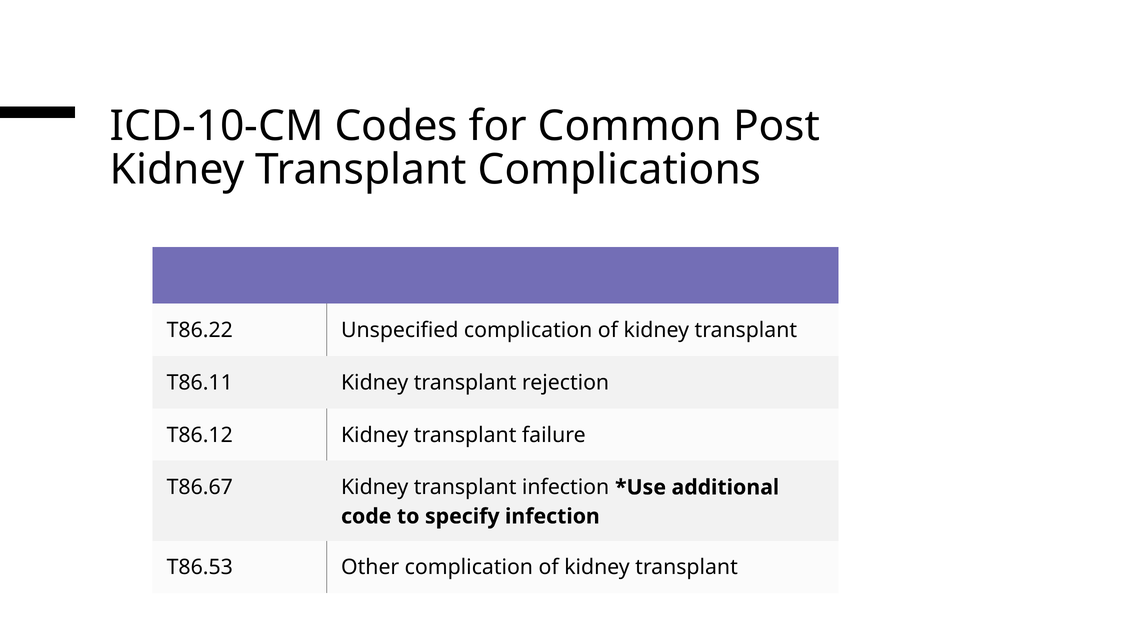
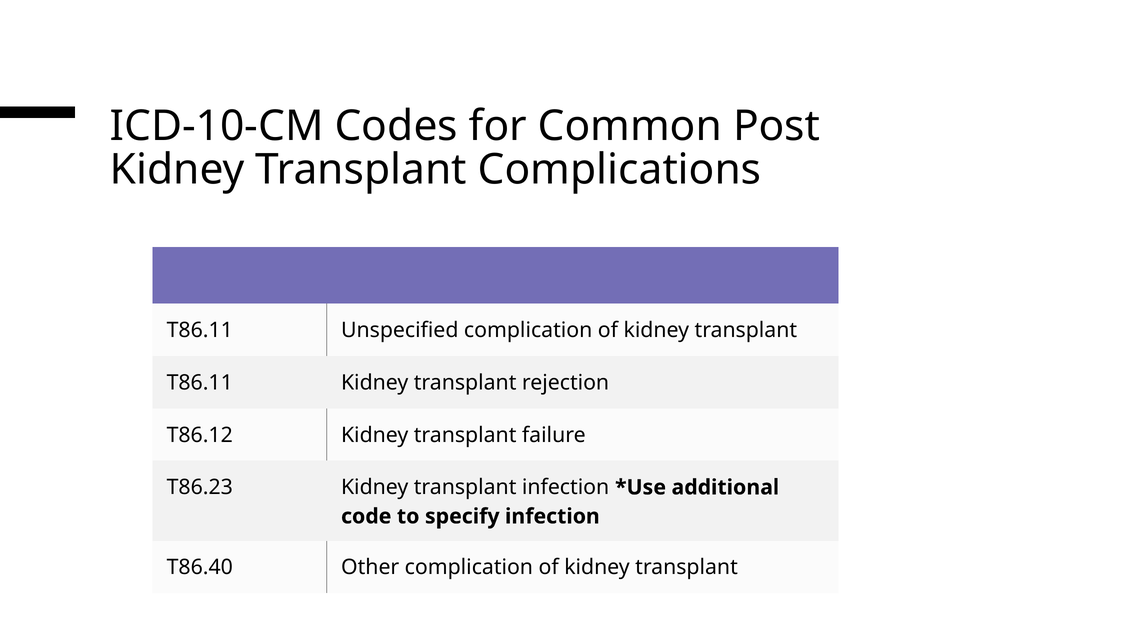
T86.22: T86.22 -> T86.11 (200, 330)
T86.67: T86.67 -> T86.23 (200, 487)
T86.53: T86.53 -> T86.40 (200, 567)
